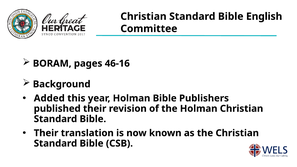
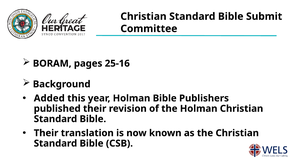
English: English -> Submit (264, 16)
46-16: 46-16 -> 25-16 (117, 63)
